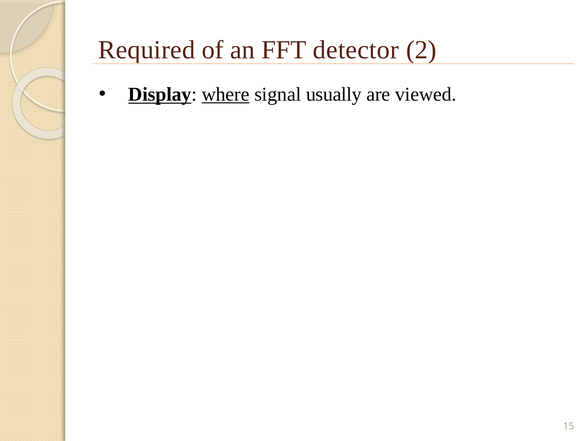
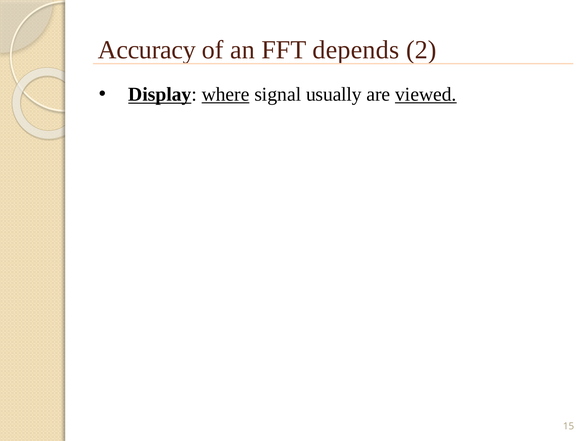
Required: Required -> Accuracy (147, 50)
detector: detector -> depends (356, 50)
viewed underline: none -> present (426, 94)
